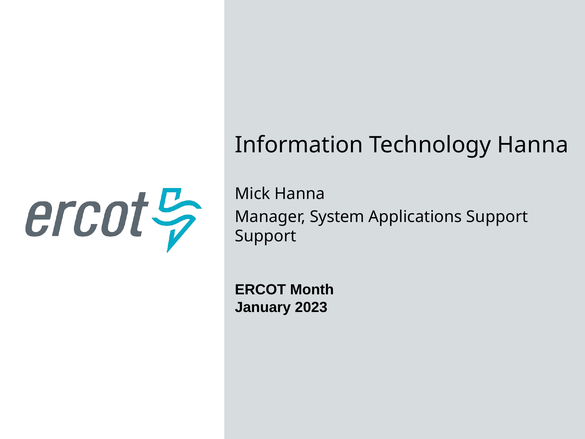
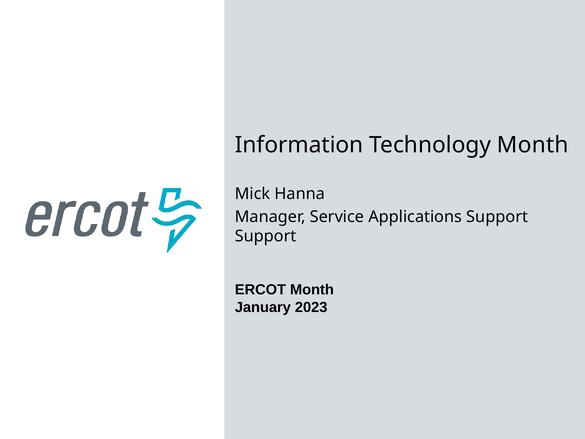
Technology Hanna: Hanna -> Month (533, 145)
System: System -> Service (337, 217)
